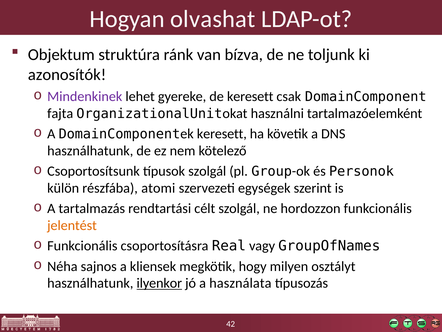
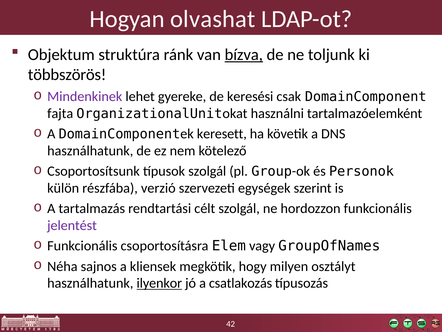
bízva underline: none -> present (244, 55)
azonosítók: azonosítók -> többszörös (67, 75)
de keresett: keresett -> keresési (250, 96)
atomi: atomi -> verzió (158, 188)
jelentést colour: orange -> purple (72, 225)
Real: Real -> Elem (229, 246)
használata: használata -> csatlakozás (241, 283)
